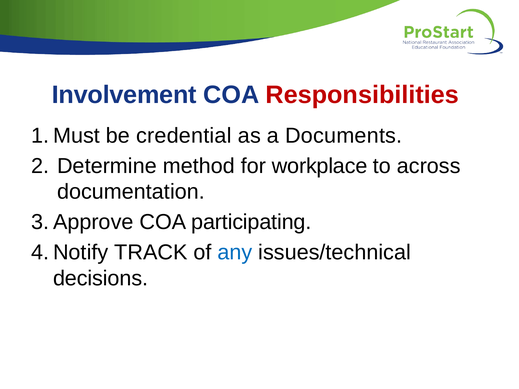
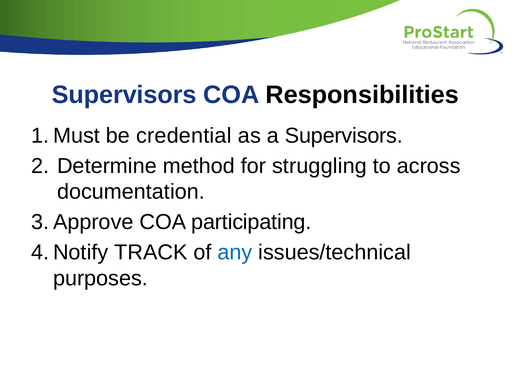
Involvement: Involvement -> Supervisors (124, 95)
Responsibilities colour: red -> black (362, 95)
a Documents: Documents -> Supervisors (344, 136)
workplace: workplace -> struggling (319, 166)
decisions: decisions -> purposes (100, 278)
